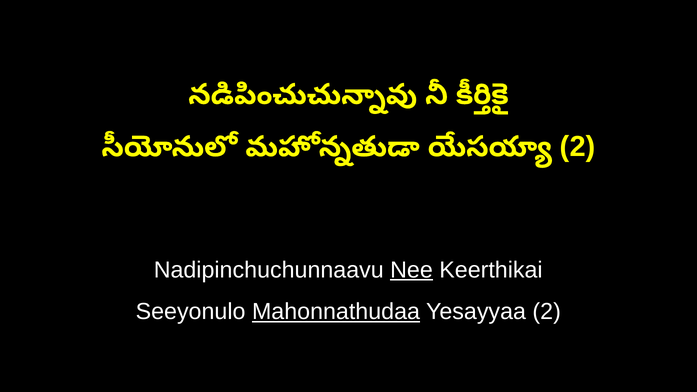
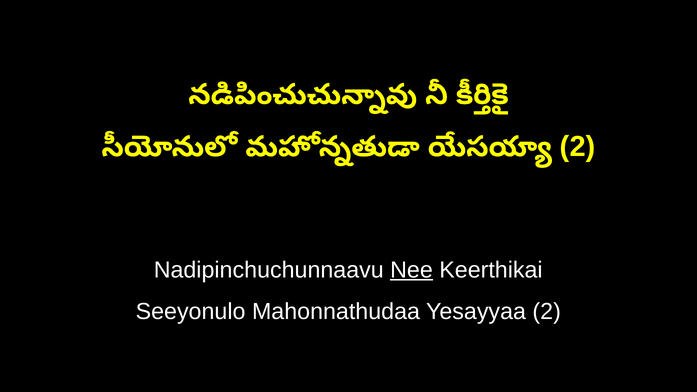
Mahonnathudaa underline: present -> none (336, 312)
